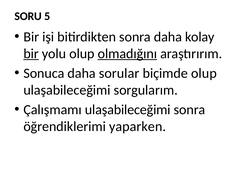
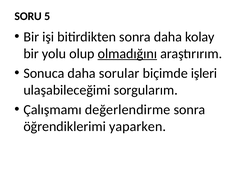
bir underline: present -> none (31, 54)
biçimde olup: olup -> işleri (204, 73)
Çalışmamı ulaşabileceğimi: ulaşabileceğimi -> değerlendirme (128, 110)
